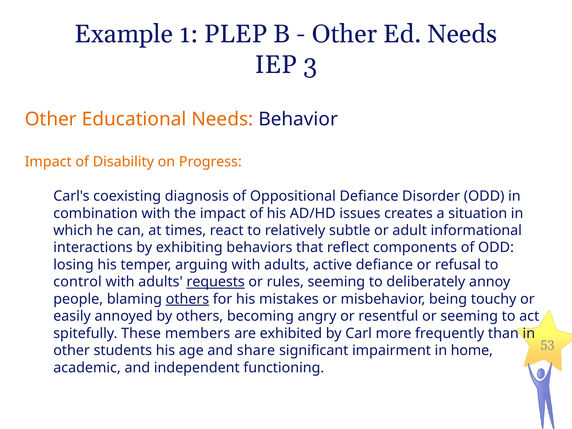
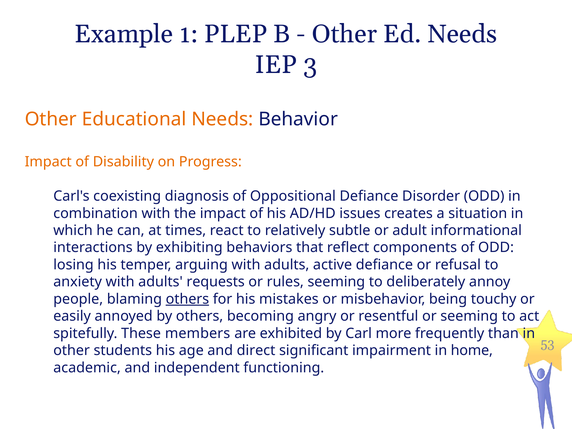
control: control -> anxiety (78, 282)
requests underline: present -> none (216, 282)
share: share -> direct (256, 351)
